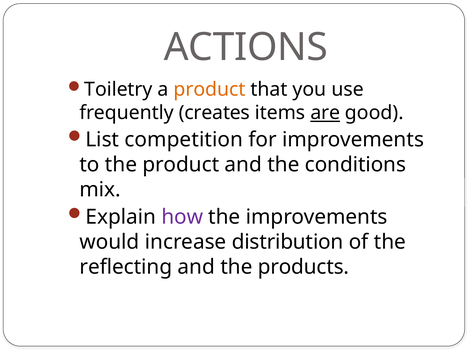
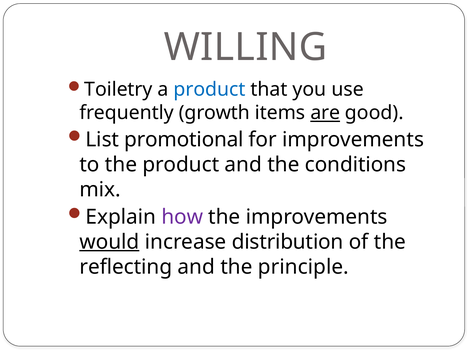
ACTIONS: ACTIONS -> WILLING (246, 47)
product colour: orange -> blue (210, 89)
creates: creates -> growth (214, 113)
competition: competition -> promotional (184, 140)
would underline: none -> present (109, 242)
products: products -> principle (303, 267)
